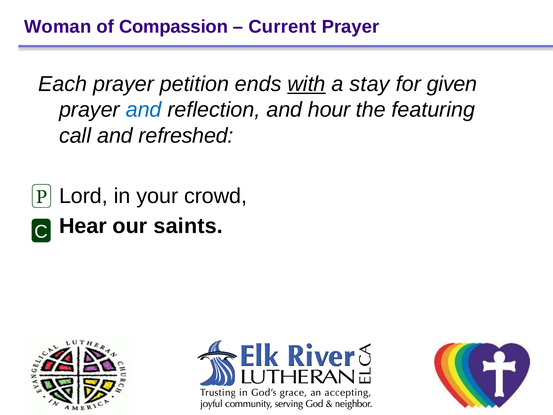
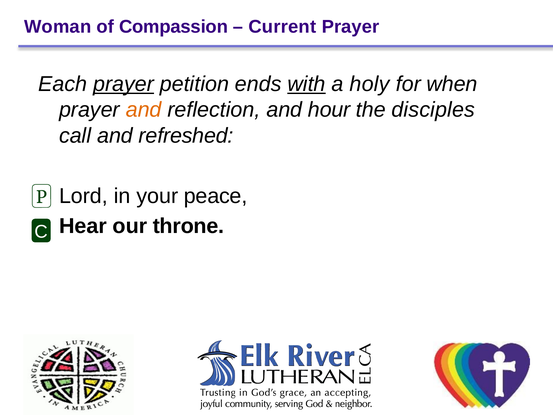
prayer underline: none -> present (123, 84)
stay: stay -> holy (370, 84)
given: given -> when (452, 84)
and colour: blue -> orange (144, 110)
featuring: featuring -> disciples (433, 110)
crowd: crowd -> peace (216, 196)
saints: saints -> throne (188, 226)
